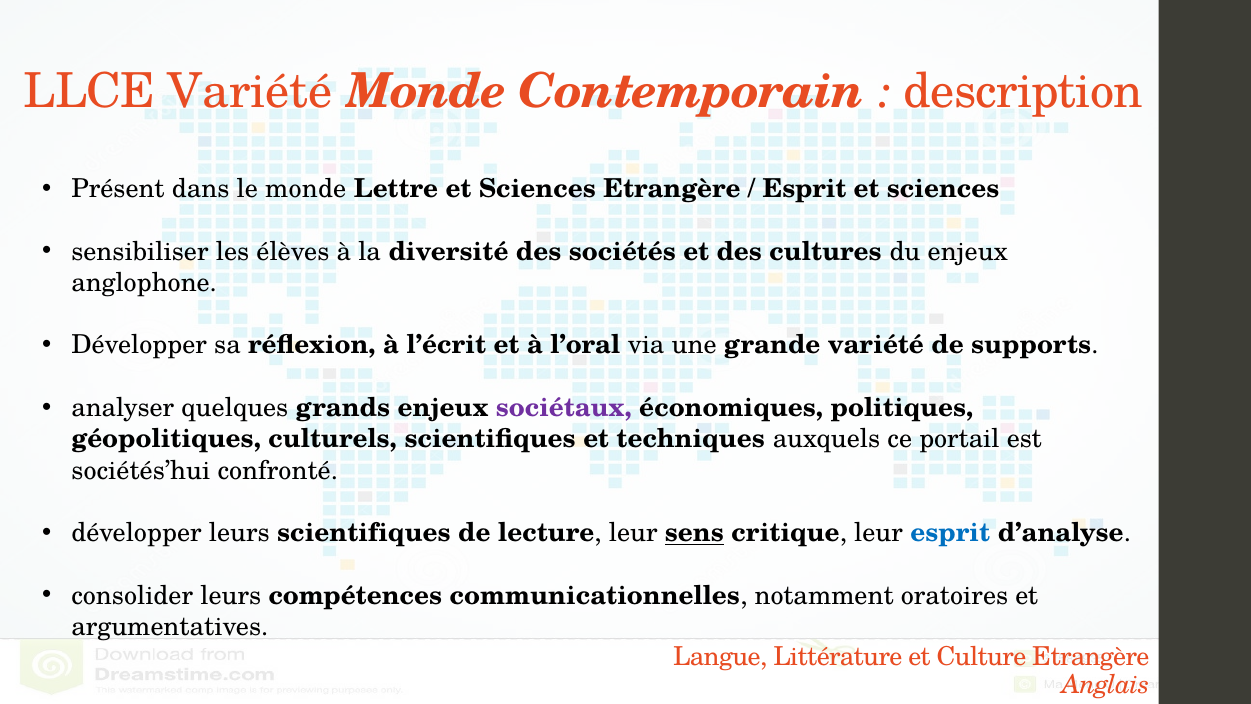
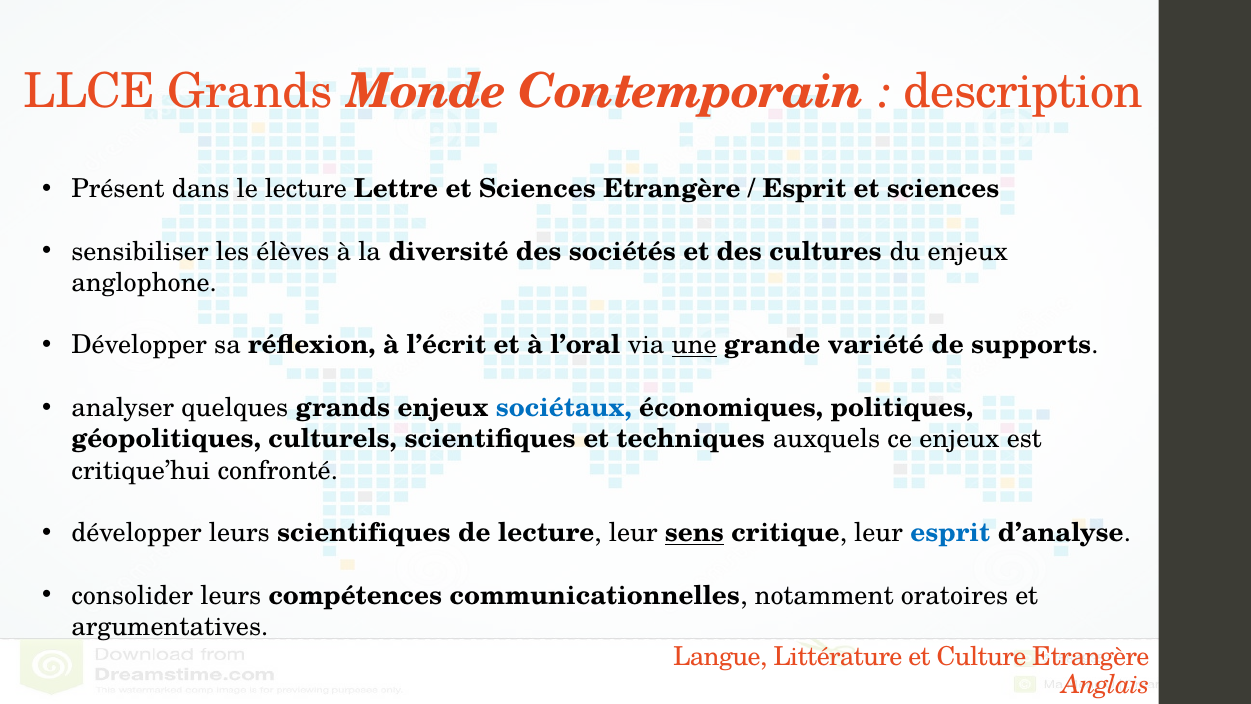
LLCE Variété: Variété -> Grands (250, 92)
le monde: monde -> lecture (306, 189)
une underline: none -> present (694, 345)
sociétaux colour: purple -> blue (564, 408)
ce portail: portail -> enjeux (959, 439)
sociétés’hui: sociétés’hui -> critique’hui (141, 470)
